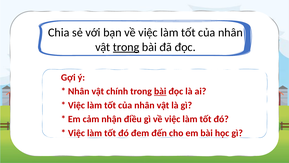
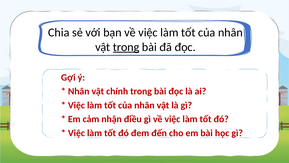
bài underline: present -> none (160, 91)
